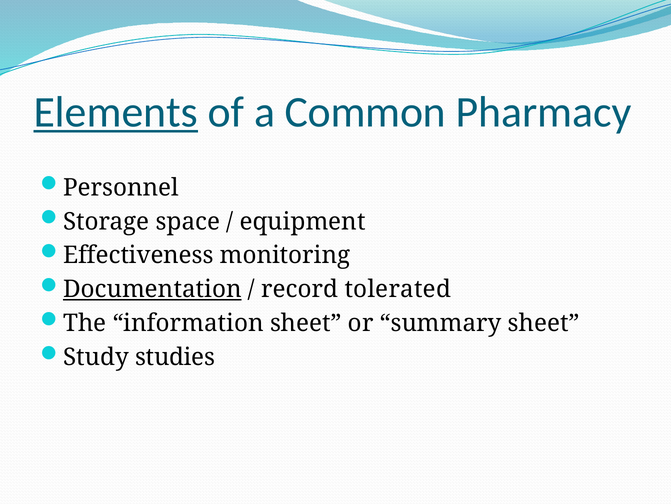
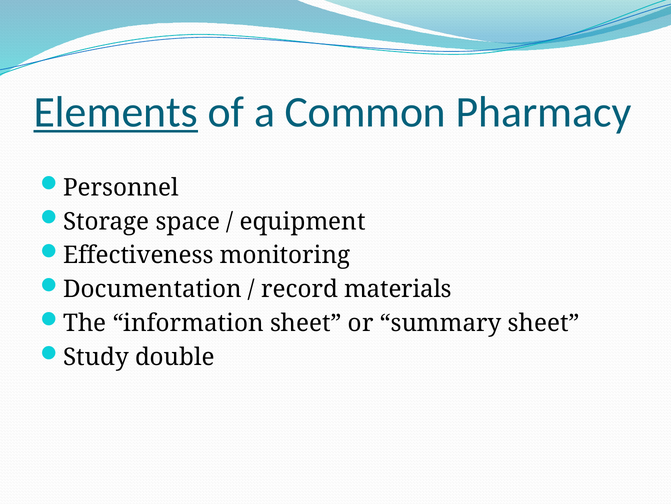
Documentation underline: present -> none (152, 289)
tolerated: tolerated -> materials (398, 289)
studies: studies -> double (175, 357)
